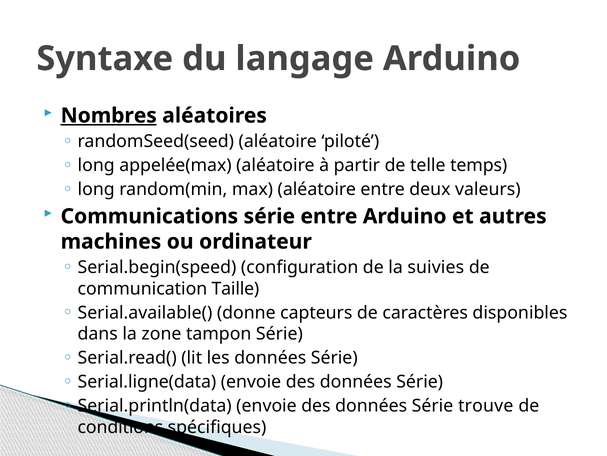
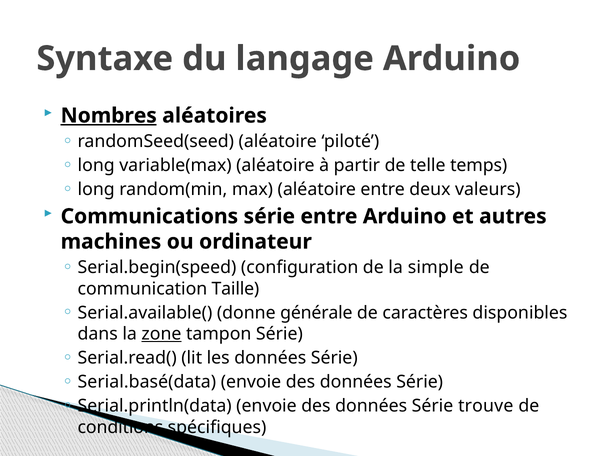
appelée(max: appelée(max -> variable(max (175, 165)
suivies: suivies -> simple (436, 267)
capteurs: capteurs -> générale (316, 312)
zone underline: none -> present (161, 334)
Serial.ligne(data: Serial.ligne(data -> Serial.basé(data (147, 381)
